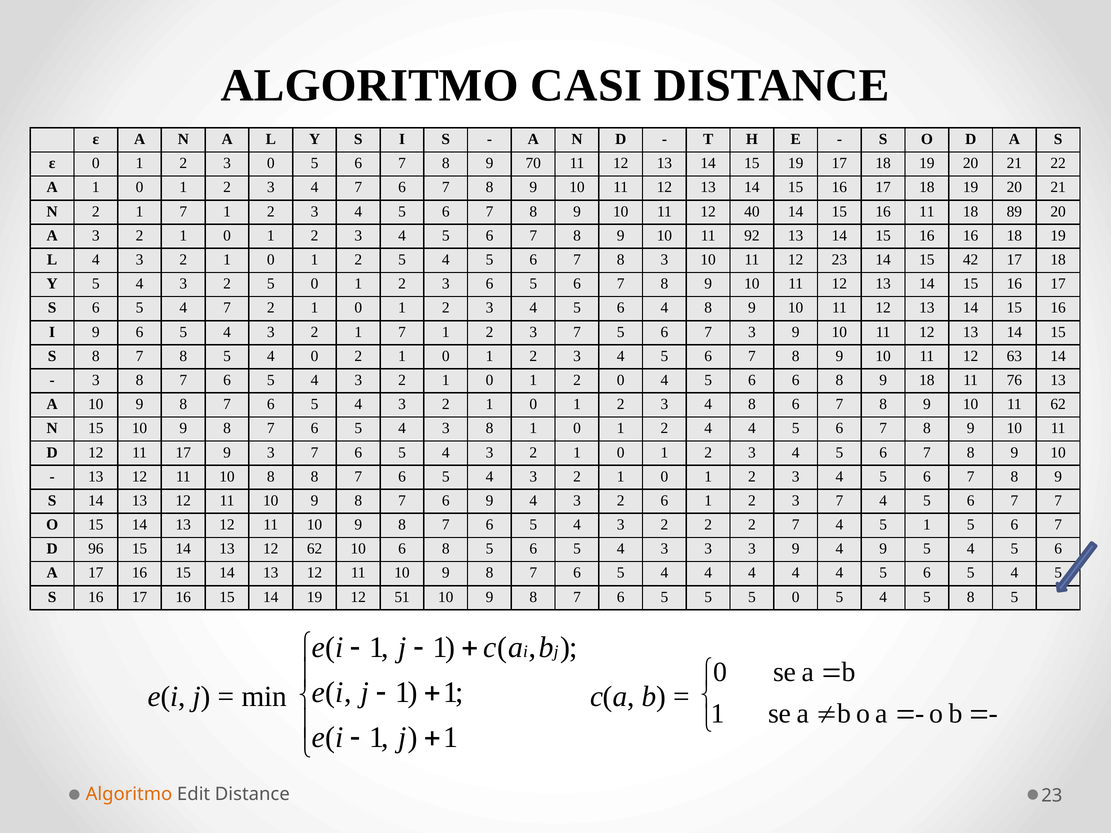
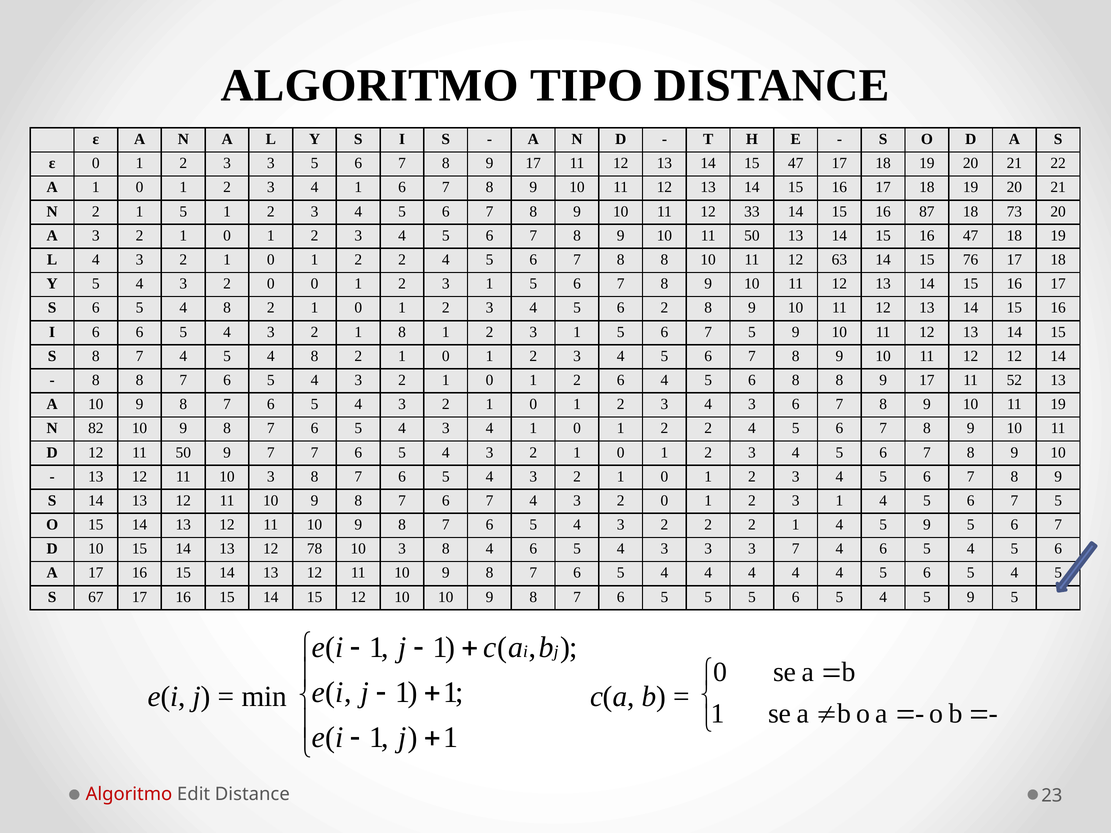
CASI: CASI -> TIPO (587, 86)
2 3 0: 0 -> 3 (271, 163)
7 8 9 70: 70 -> 17 (533, 163)
15 19: 19 -> 47 (796, 163)
2 3 4 7: 7 -> 1 (358, 187)
N 2 1 7: 7 -> 5 (183, 212)
40: 40 -> 33 (752, 212)
16 11: 11 -> 87 (927, 212)
89: 89 -> 73 (1014, 212)
10 11 92: 92 -> 50 (752, 236)
16 16: 16 -> 47 (971, 236)
5: 5 -> 2 (402, 260)
7 8 3: 3 -> 8 (664, 260)
12 23: 23 -> 63 (839, 260)
42: 42 -> 76 (971, 260)
5: 5 -> 0 (271, 284)
6: 6 -> 1 (490, 284)
6 5 4 7: 7 -> 8 (227, 308)
6 4: 4 -> 2 (664, 308)
I 9: 9 -> 6 (96, 332)
3 2 1 7: 7 -> 8 (402, 332)
7: 7 -> 1 (577, 332)
3: 3 -> 5 (752, 332)
8 7 8: 8 -> 4 (183, 356)
0: 0 -> 8 (315, 356)
12 63: 63 -> 12 (1014, 356)
3: 3 -> 8 (96, 380)
2 0: 0 -> 6 (621, 380)
6 6: 6 -> 8 (796, 380)
18: 18 -> 17 (927, 380)
76: 76 -> 52 (1014, 380)
3 4 8: 8 -> 3 (752, 404)
11 62: 62 -> 19 (1058, 404)
N 15: 15 -> 82 (96, 428)
4 3 8: 8 -> 4 (490, 428)
4: 4 -> 2 (708, 428)
12 11 17: 17 -> 50 (183, 453)
9 3: 3 -> 7 (271, 453)
11 10 8: 8 -> 3 (271, 477)
7 6 9: 9 -> 7 (490, 501)
6: 6 -> 0 (664, 501)
7: 7 -> 1 (839, 501)
7: 7 -> 5 (1058, 501)
2 2 7: 7 -> 1 (796, 525)
1: 1 -> 9 (927, 525)
D 96: 96 -> 10 (96, 549)
12 62: 62 -> 78 (315, 549)
6: 6 -> 3 (402, 549)
5: 5 -> 4 (490, 549)
3 3 9: 9 -> 7 (796, 549)
9: 9 -> 6 (883, 549)
S 16: 16 -> 67 (96, 597)
15 14 19: 19 -> 15 (315, 597)
12 51: 51 -> 10 (402, 597)
5 5 0: 0 -> 6 (796, 597)
5 4 5 8: 8 -> 9 (971, 597)
Algoritmo colour: orange -> red (129, 794)
